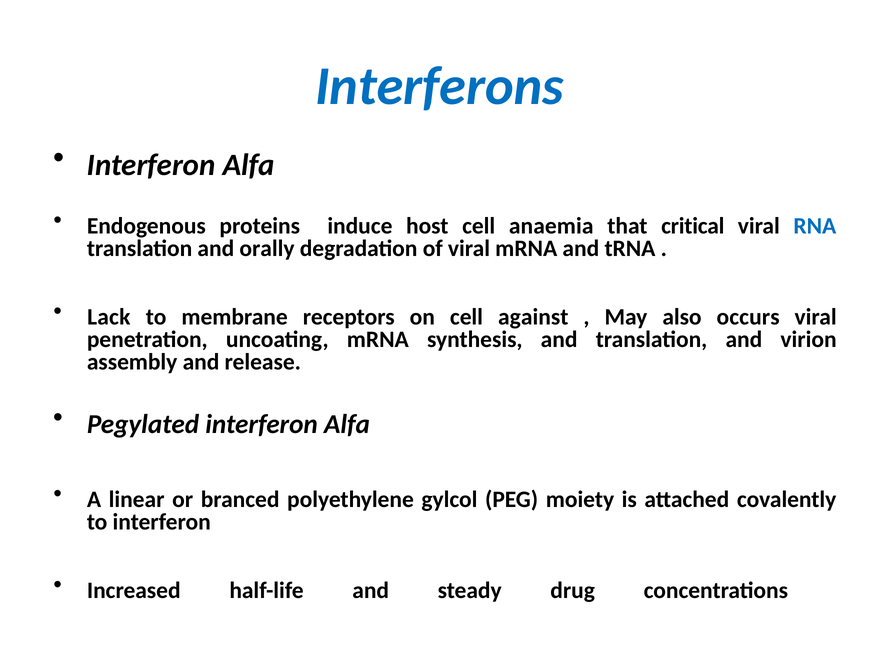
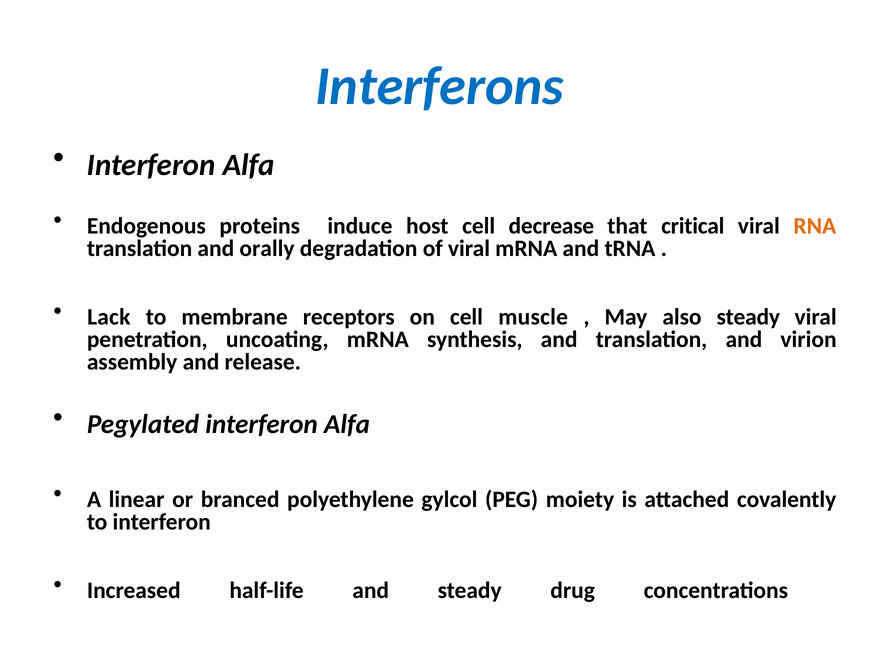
anaemia: anaemia -> decrease (551, 226)
RNA colour: blue -> orange (815, 226)
against: against -> muscle (533, 317)
also occurs: occurs -> steady (748, 317)
